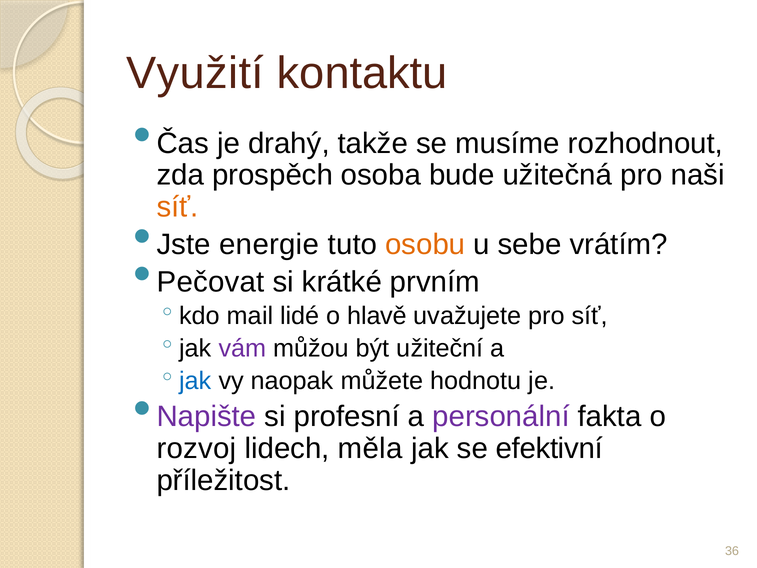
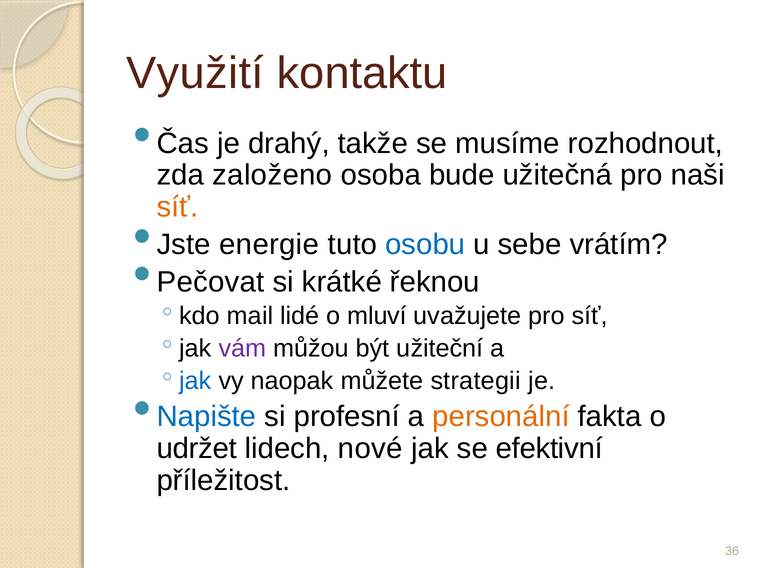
prospěch: prospěch -> založeno (272, 175)
osobu colour: orange -> blue (425, 244)
prvním: prvním -> řeknou (435, 282)
hlavě: hlavě -> mluví (377, 316)
hodnotu: hodnotu -> strategii (476, 381)
Napište colour: purple -> blue (207, 417)
personální colour: purple -> orange (501, 417)
rozvoj: rozvoj -> udržet (197, 448)
měla: měla -> nové (370, 448)
